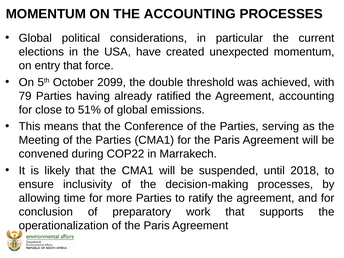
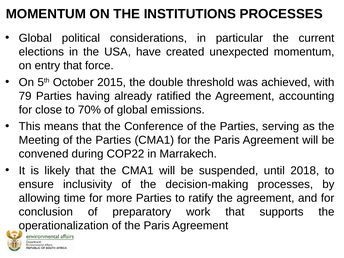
THE ACCOUNTING: ACCOUNTING -> INSTITUTIONS (190, 14)
2099: 2099 -> 2015 (112, 82)
51%: 51% -> 70% (89, 110)
